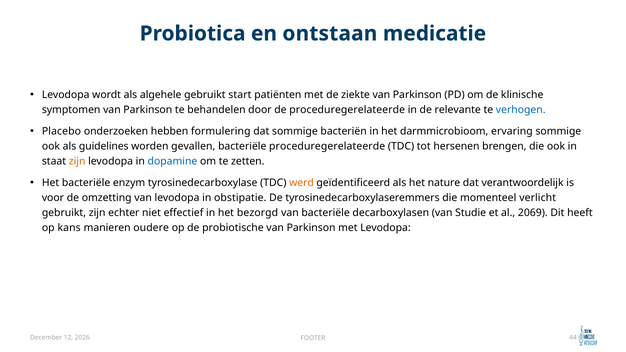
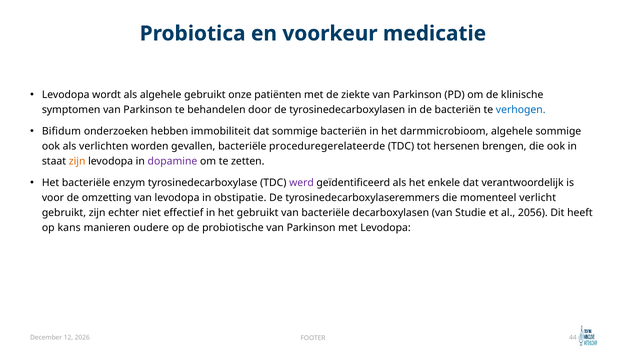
ontstaan: ontstaan -> voorkeur (330, 34)
start: start -> onze (240, 95)
de proceduregerelateerde: proceduregerelateerde -> tyrosinedecarboxylasen (347, 110)
de relevante: relevante -> bacteriën (458, 110)
Placebo: Placebo -> Bifidum (61, 131)
formulering: formulering -> immobiliteit (221, 131)
darmmicrobioom ervaring: ervaring -> algehele (512, 131)
guidelines: guidelines -> verlichten (104, 146)
dopamine colour: blue -> purple (172, 161)
werd colour: orange -> purple (301, 183)
nature: nature -> enkele (444, 183)
het bezorgd: bezorgd -> gebruikt (258, 213)
2069: 2069 -> 2056 (533, 213)
